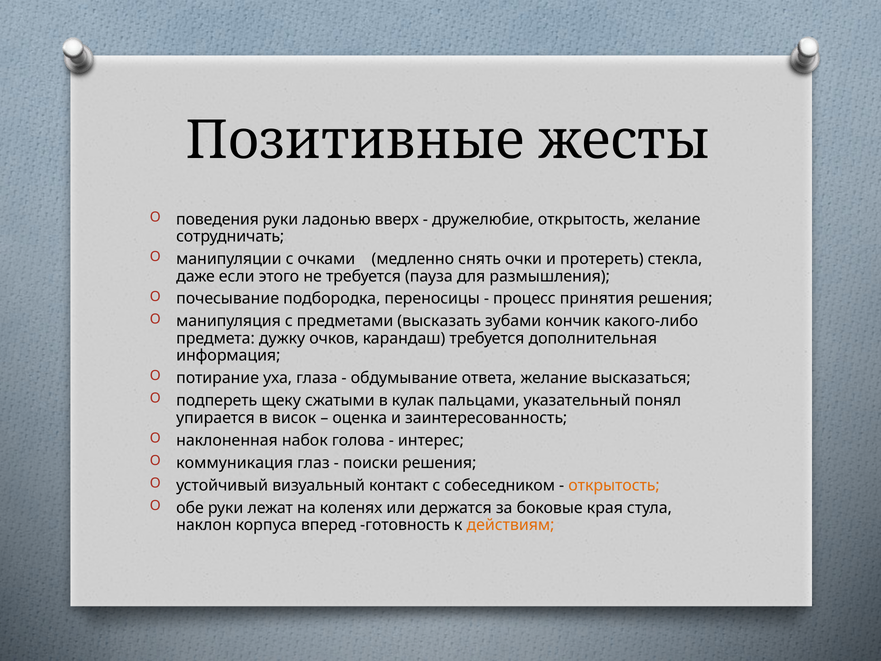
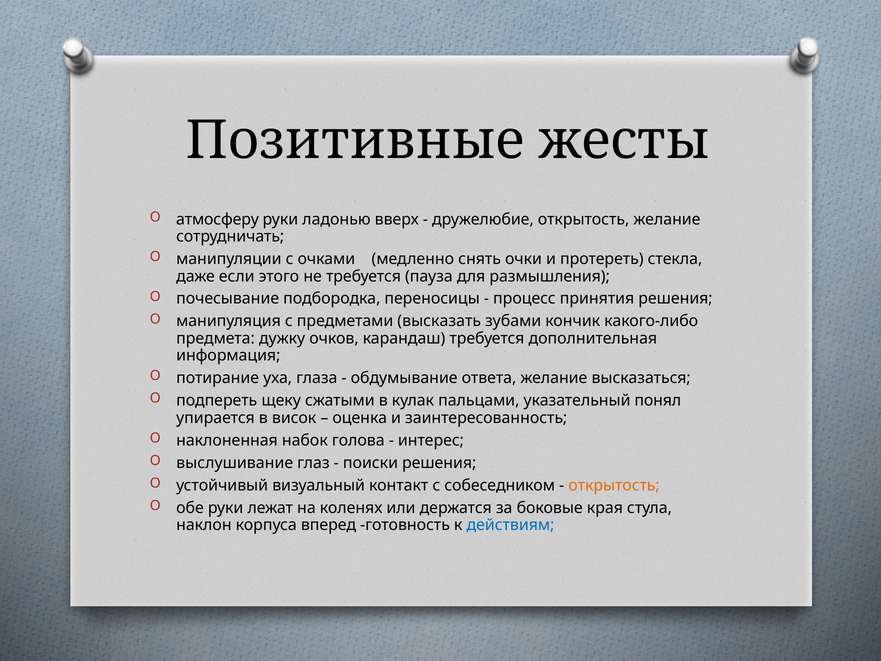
поведения: поведения -> атмосферу (217, 219)
коммуникация: коммуникация -> выслушивание (235, 463)
действиям colour: orange -> blue (510, 525)
